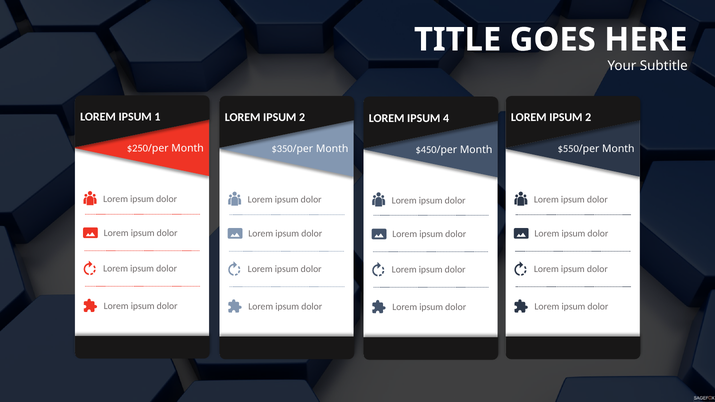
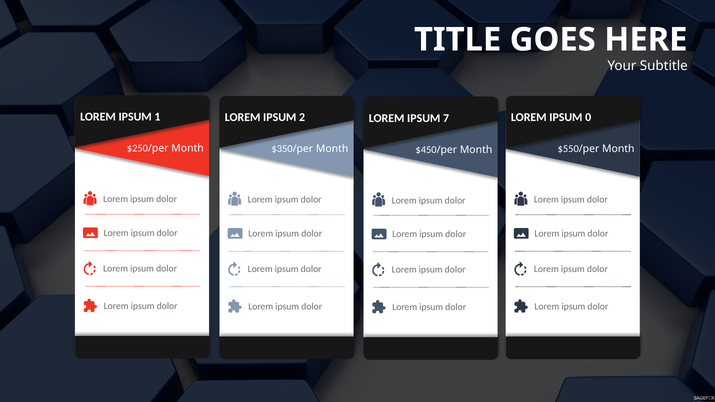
2: 2 -> 0 (588, 118)
4: 4 -> 7 (446, 118)
